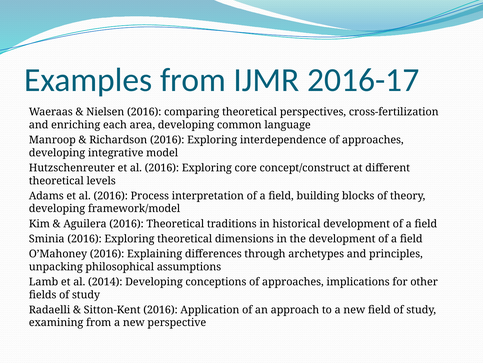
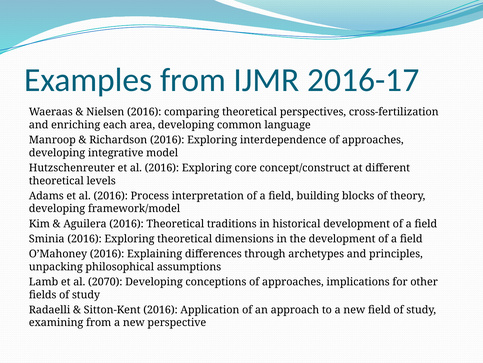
2014: 2014 -> 2070 (105, 281)
